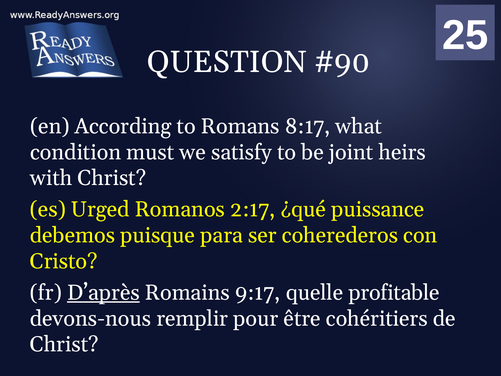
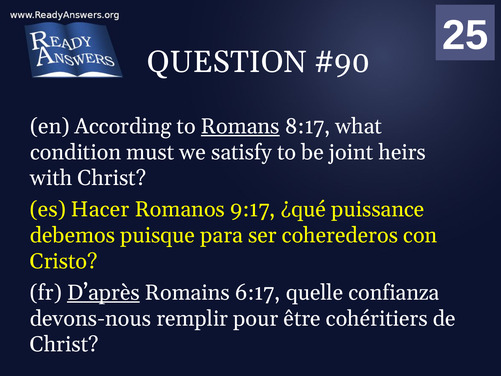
Romans underline: none -> present (240, 126)
Urged: Urged -> Hacer (100, 209)
2:17: 2:17 -> 9:17 (253, 209)
9:17: 9:17 -> 6:17 (258, 292)
profitable: profitable -> confianza (394, 292)
